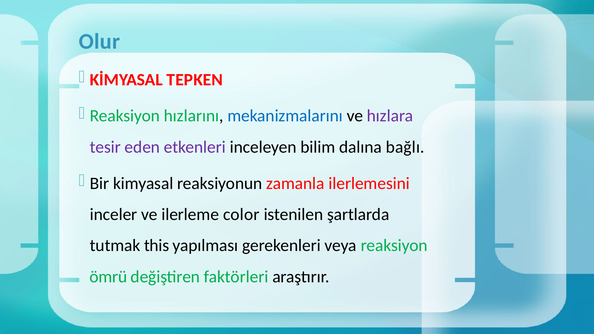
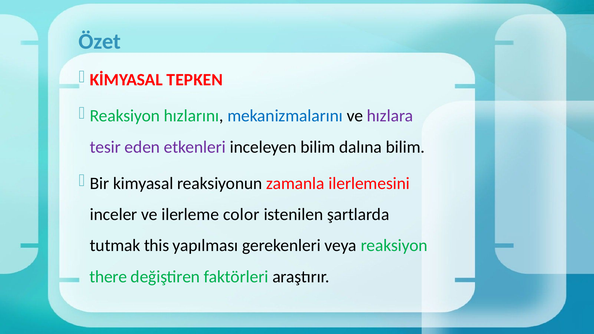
Olur: Olur -> Özet (100, 41)
dalına bağlı: bağlı -> bilim (405, 147)
ömrü: ömrü -> there (108, 277)
